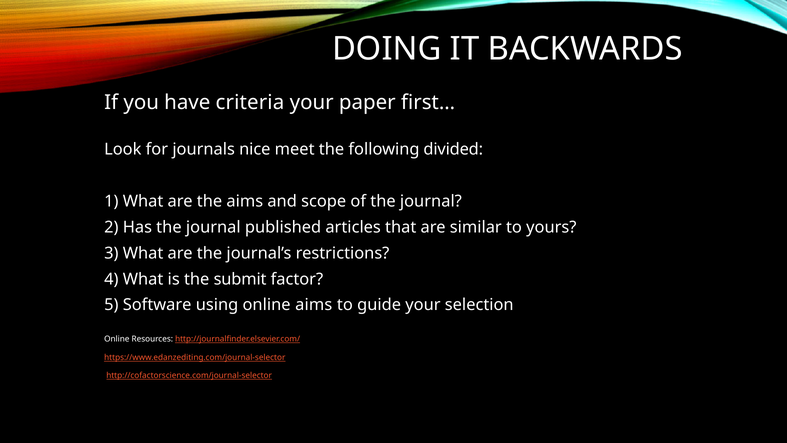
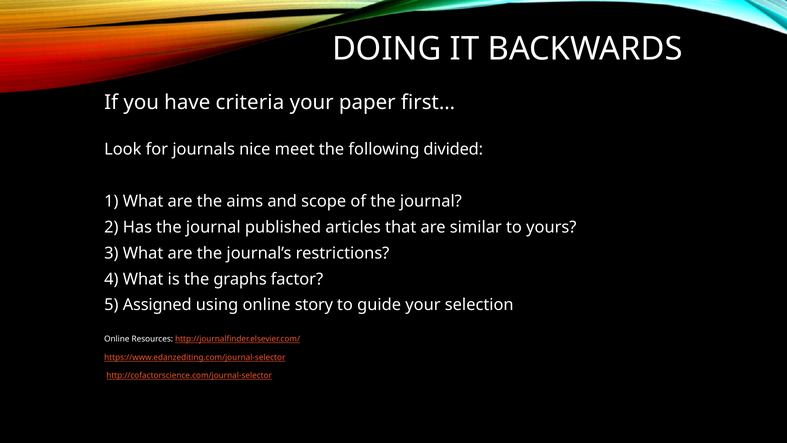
submit: submit -> graphs (240, 279)
Software: Software -> Assigned (157, 305)
online aims: aims -> story (314, 305)
